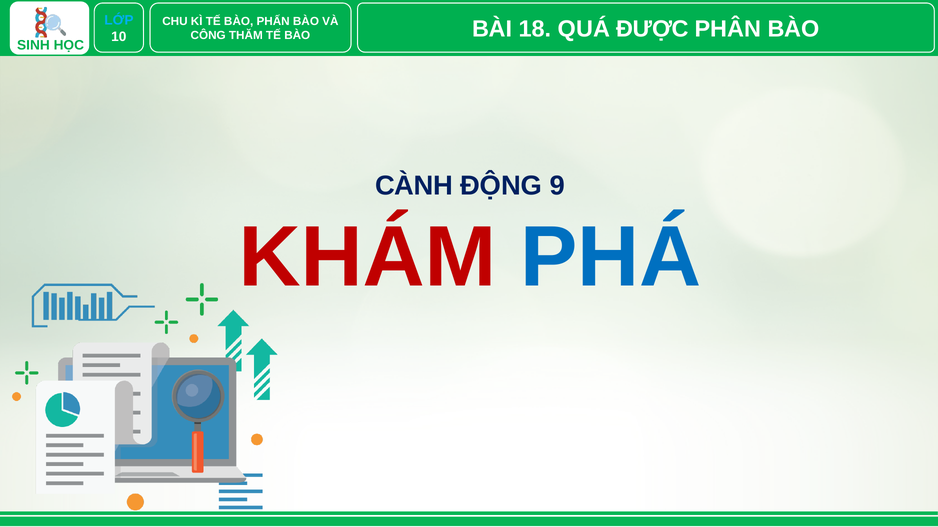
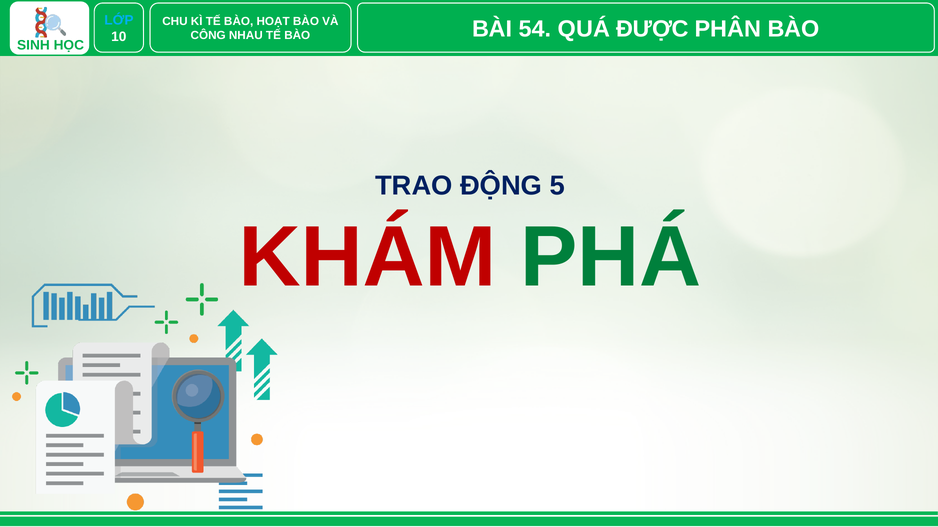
PHẤN: PHẤN -> HOẠT (273, 21)
18: 18 -> 54 (535, 29)
THĂM: THĂM -> NHAU (246, 35)
CÀNH: CÀNH -> TRAO (414, 186)
9: 9 -> 5 (557, 186)
PHÁ colour: blue -> green (611, 258)
